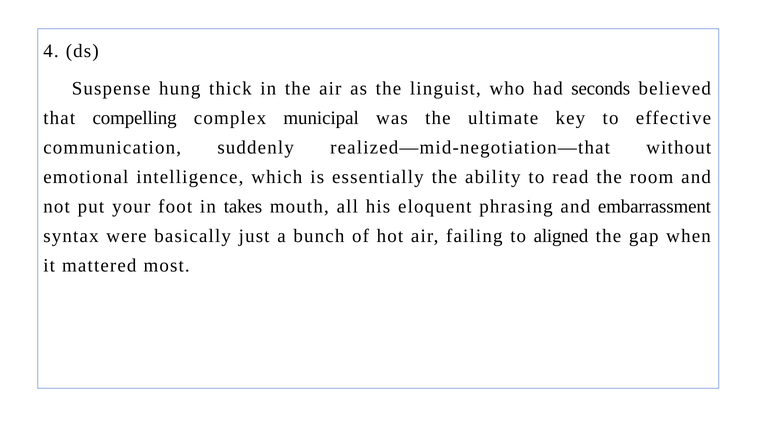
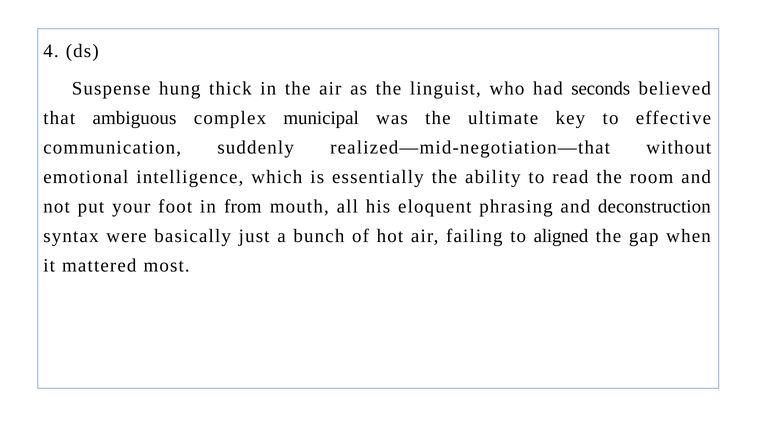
compelling: compelling -> ambiguous (134, 118)
takes: takes -> from (243, 206)
embarrassment: embarrassment -> deconstruction (654, 206)
